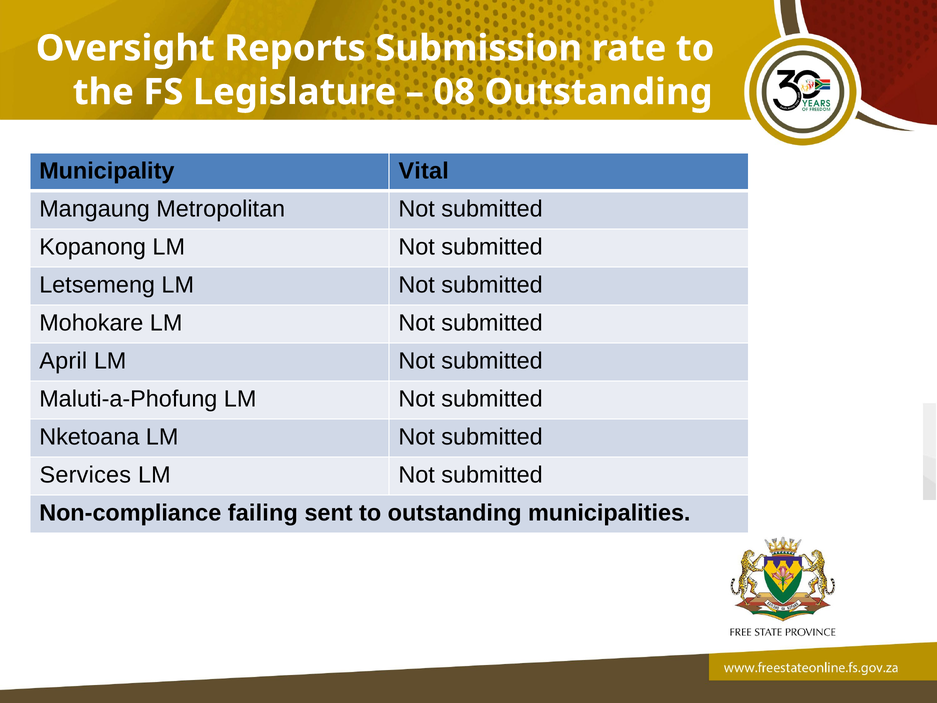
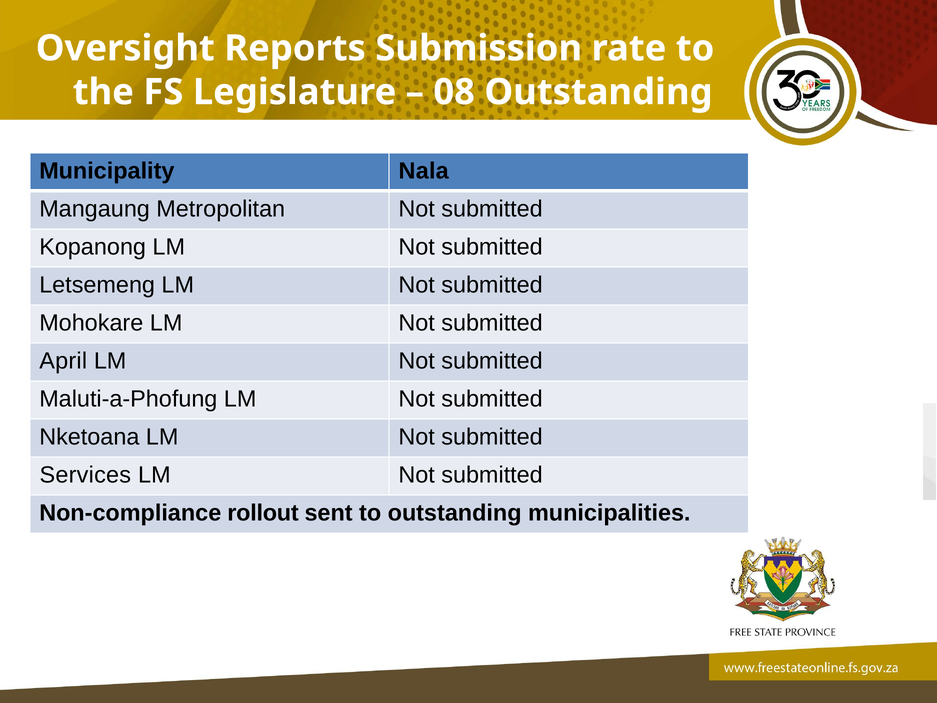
Vital: Vital -> Nala (424, 171)
failing: failing -> rollout (263, 513)
